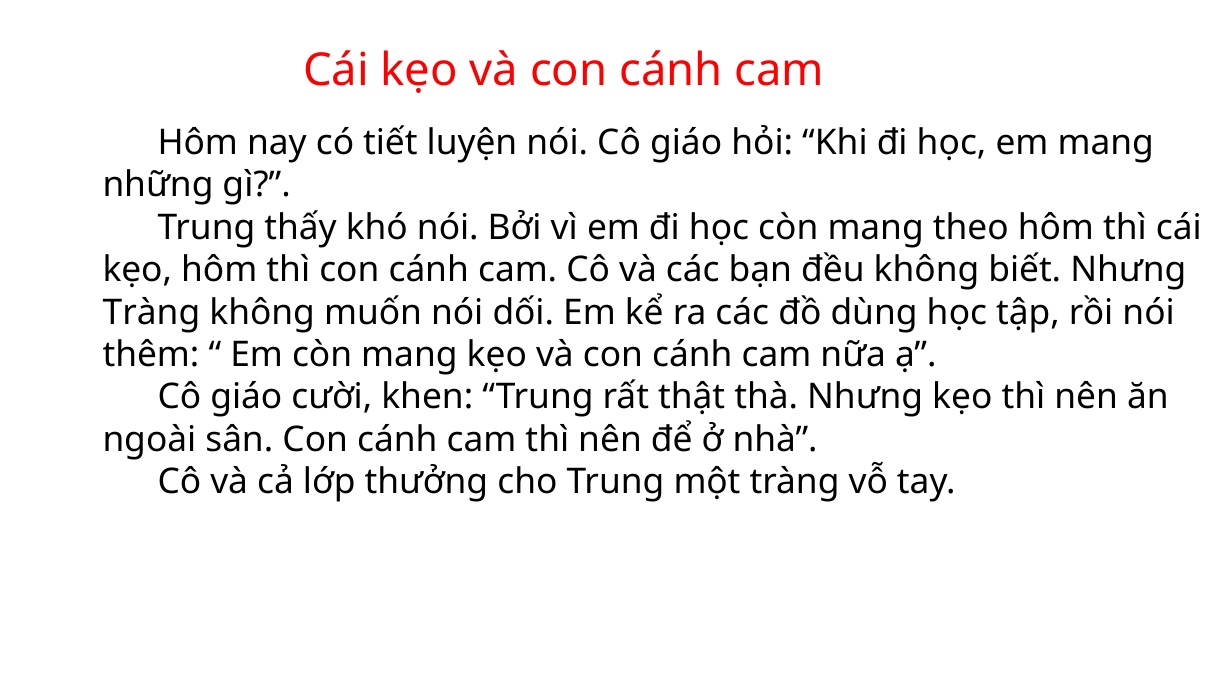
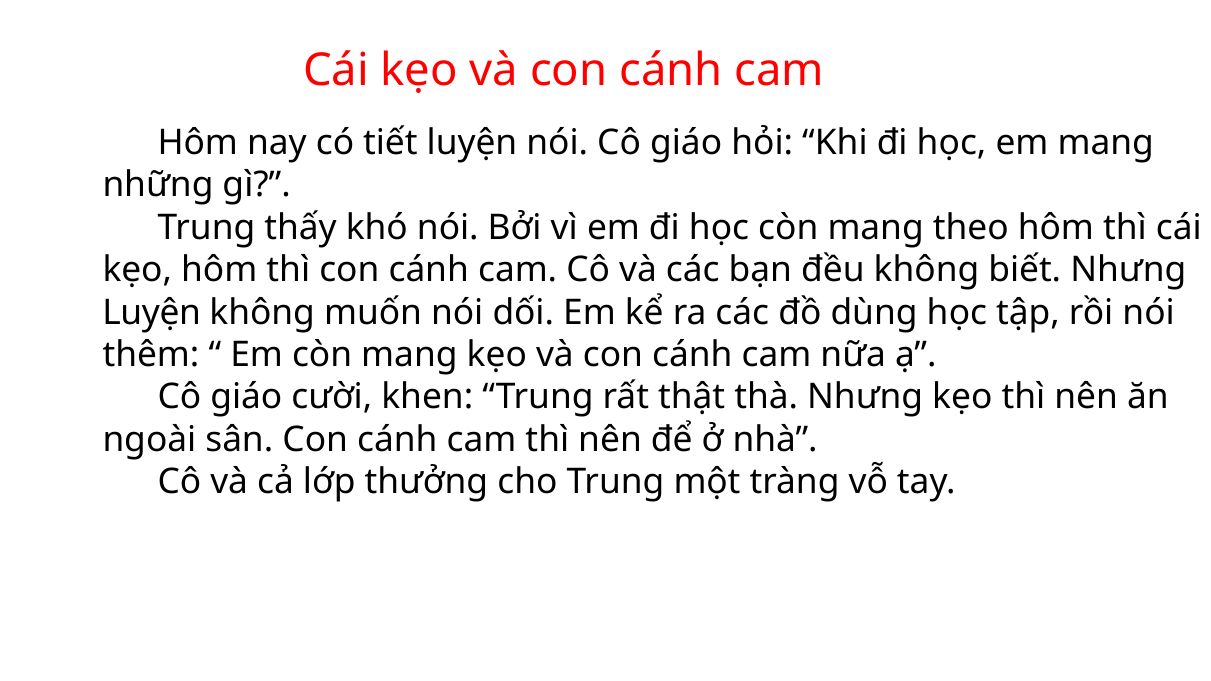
Tràng: Tràng -> Luyện (152, 313)
